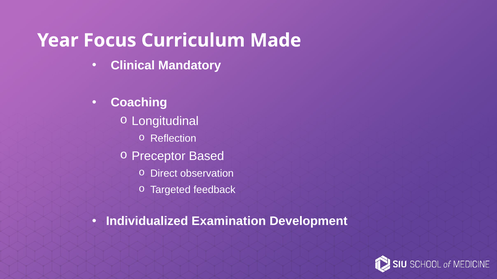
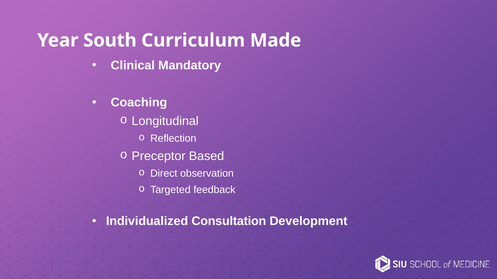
Focus: Focus -> South (110, 40)
Examination: Examination -> Consultation (229, 222)
